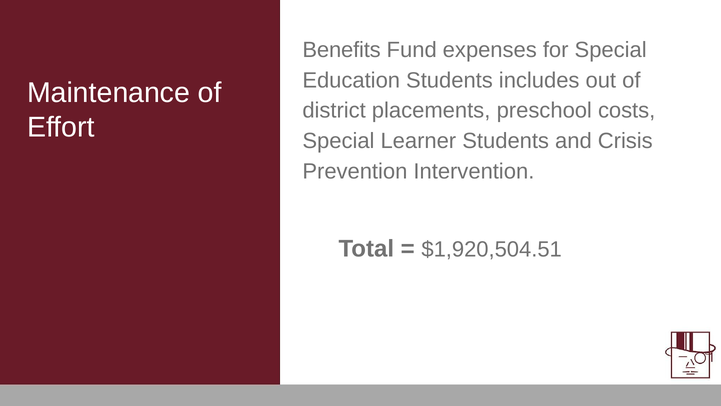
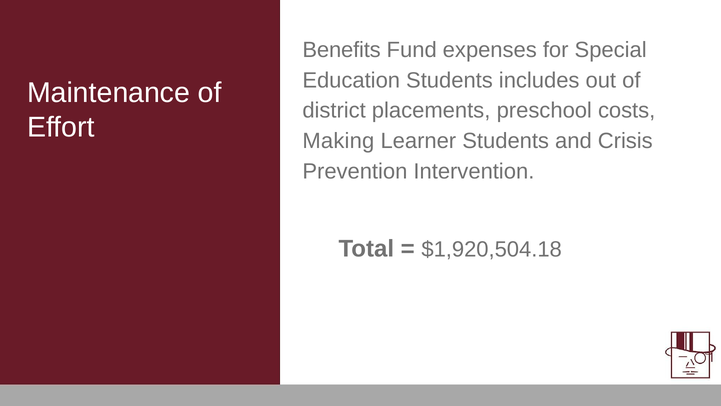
Special: Special -> Making (338, 141)
$1,920,504.51: $1,920,504.51 -> $1,920,504.18 (492, 249)
